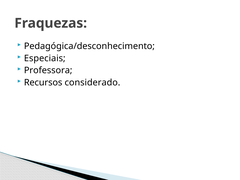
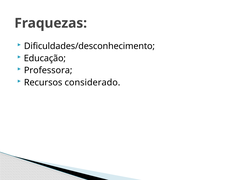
Pedagógica/desconhecimento: Pedagógica/desconhecimento -> Dificuldades/desconhecimento (89, 46)
Especiais: Especiais -> Educação (45, 58)
